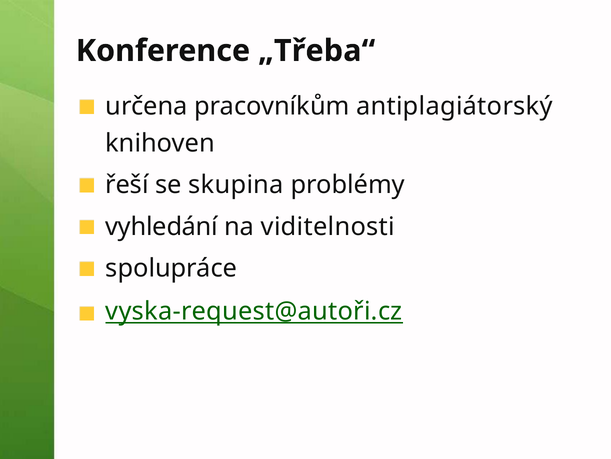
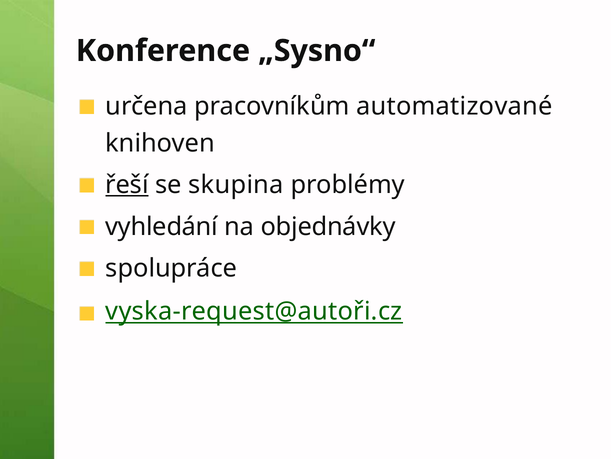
„Třeba“: „Třeba“ -> „Sysno“ (317, 51)
antiplagiátorský: antiplagiátorský -> automatizované (454, 106)
řeší underline: none -> present (127, 185)
viditelnosti: viditelnosti -> objednávky (328, 226)
